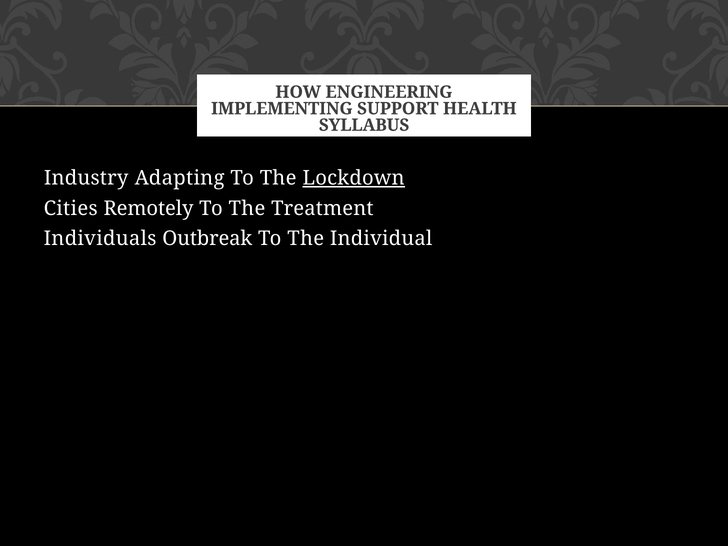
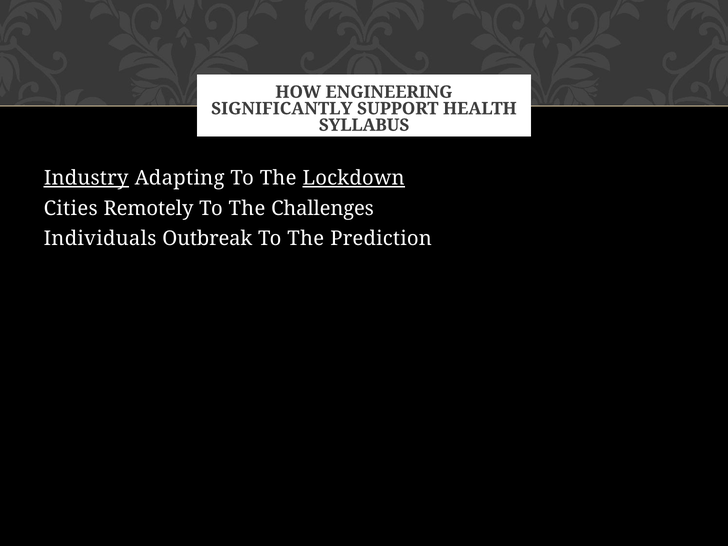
IMPLEMENTING: IMPLEMENTING -> SIGNIFICANTLY (282, 109)
Industry underline: none -> present (86, 178)
Treatment: Treatment -> Challenges (323, 208)
Individual: Individual -> Prediction (381, 239)
